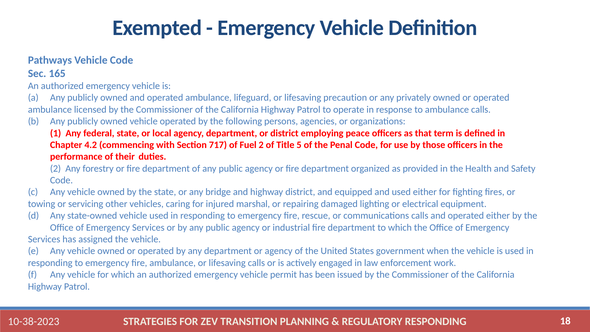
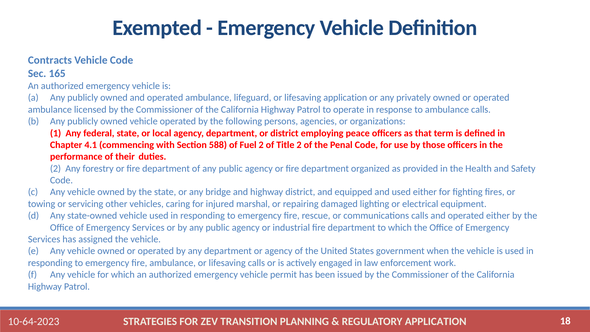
Pathways: Pathways -> Contracts (50, 60)
lifesaving precaution: precaution -> application (345, 98)
4.2: 4.2 -> 4.1 (91, 145)
717: 717 -> 588 (218, 145)
Title 5: 5 -> 2 (299, 145)
10-38-2023: 10-38-2023 -> 10-64-2023 (34, 321)
REGULATORY RESPONDING: RESPONDING -> APPLICATION (436, 321)
